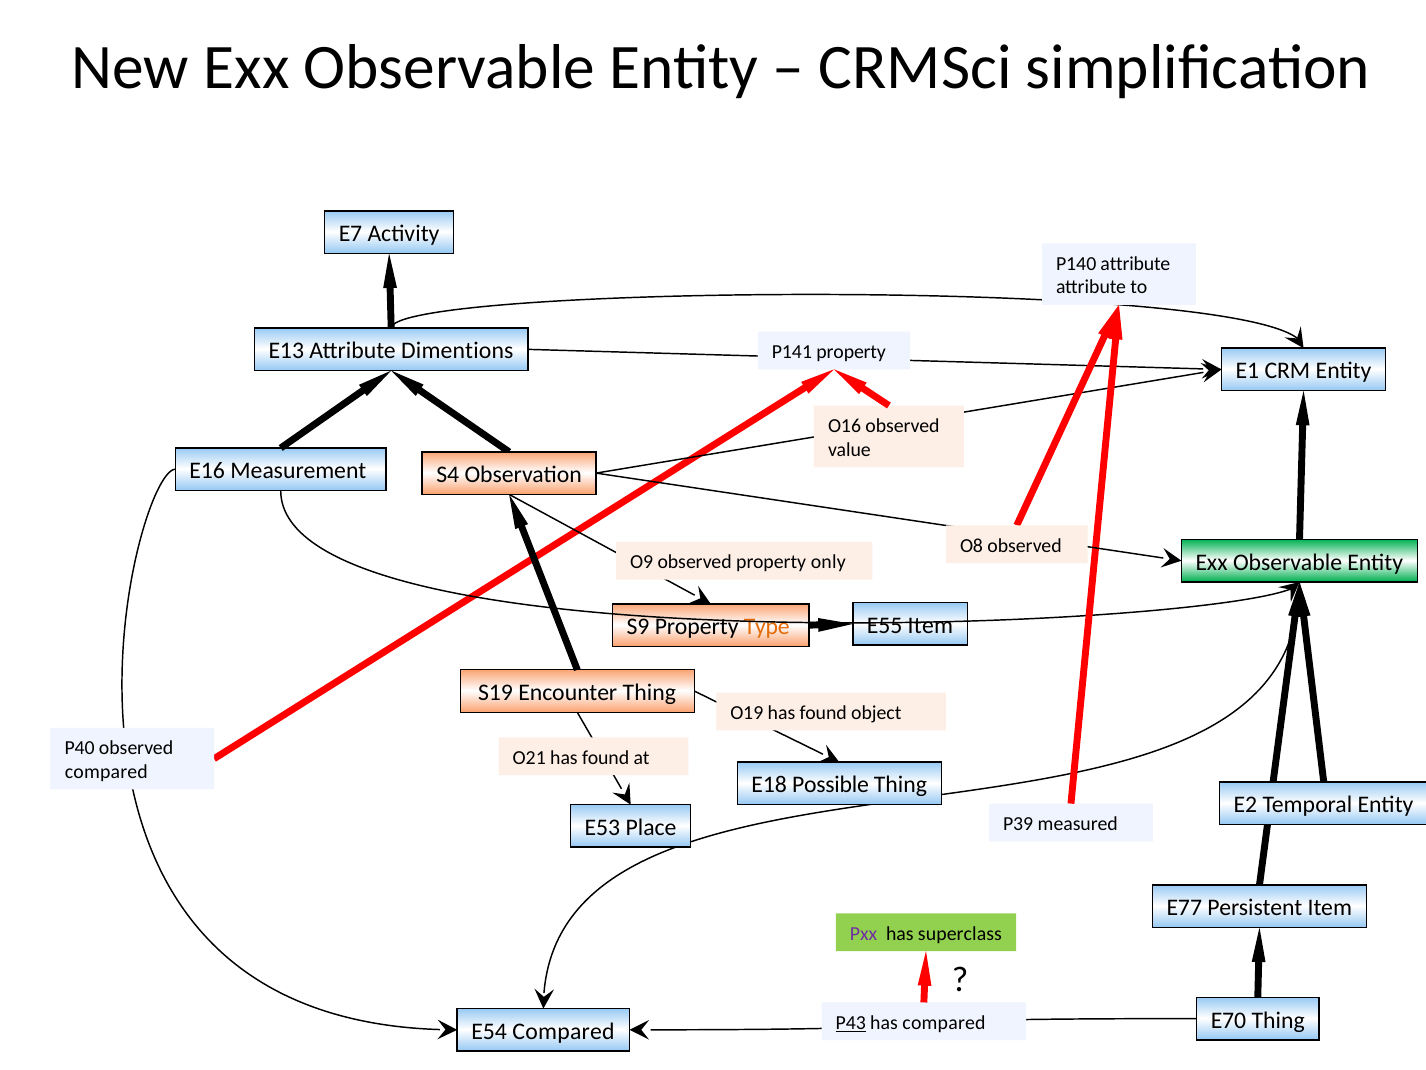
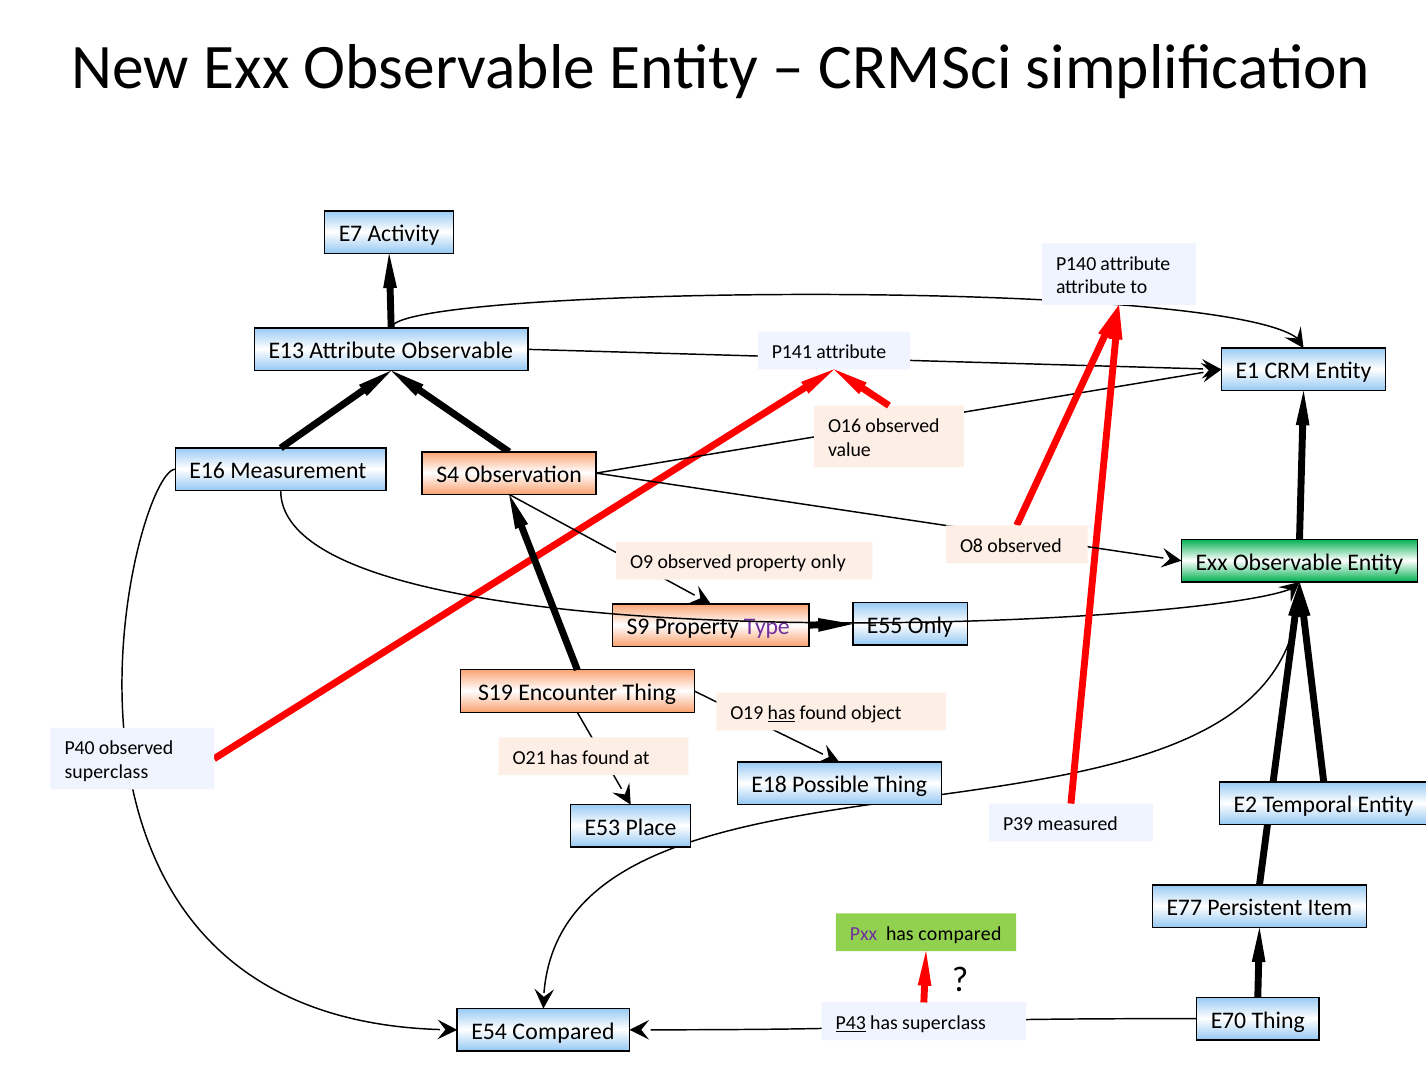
Attribute Dimentions: Dimentions -> Observable (457, 351)
P141 property: property -> attribute (851, 352)
E55 Item: Item -> Only (930, 625)
Type colour: orange -> purple (767, 627)
has underline: none -> present (781, 712)
compared: compared -> superclass (106, 772)
has superclass: superclass -> compared (960, 933)
has compared: compared -> superclass (944, 1022)
